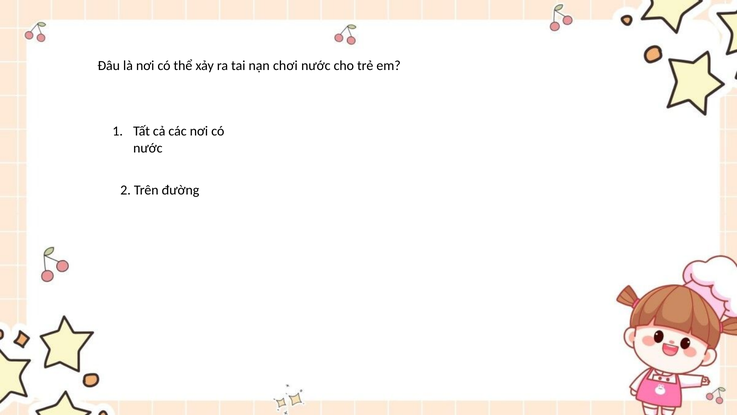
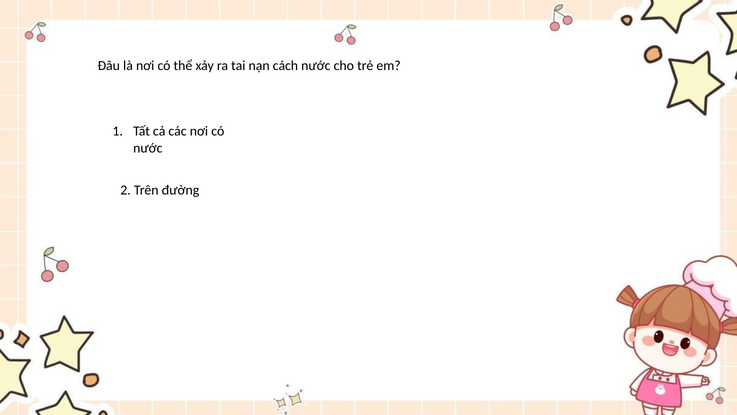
chơi: chơi -> cách (285, 65)
